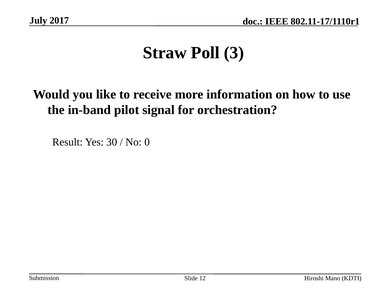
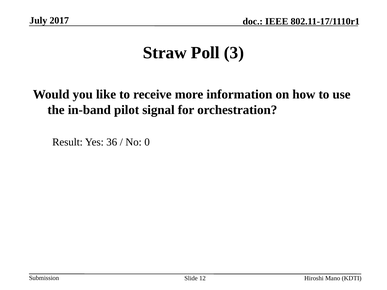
30: 30 -> 36 (112, 142)
